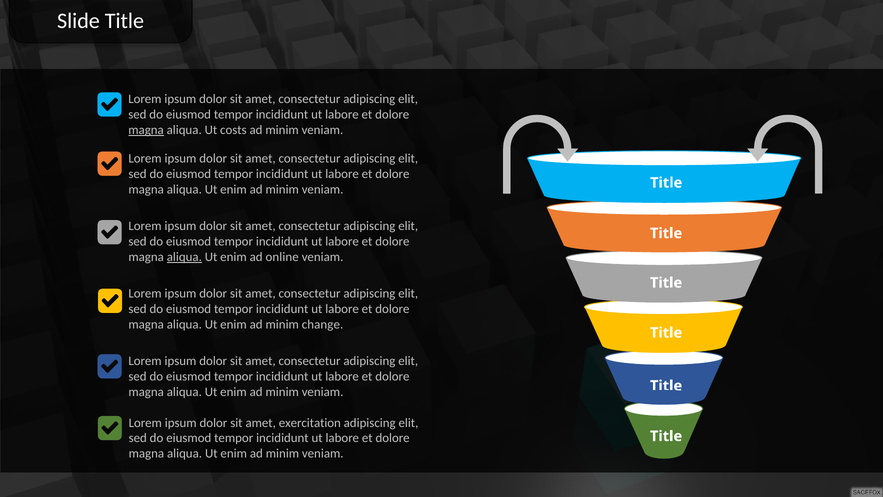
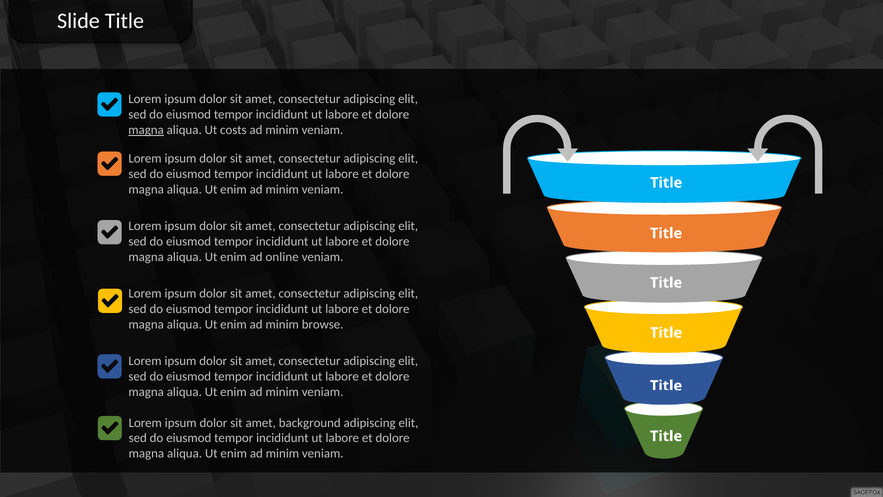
aliqua underline: present -> none (184, 257)
change: change -> browse (323, 324)
exercitation: exercitation -> background (310, 423)
